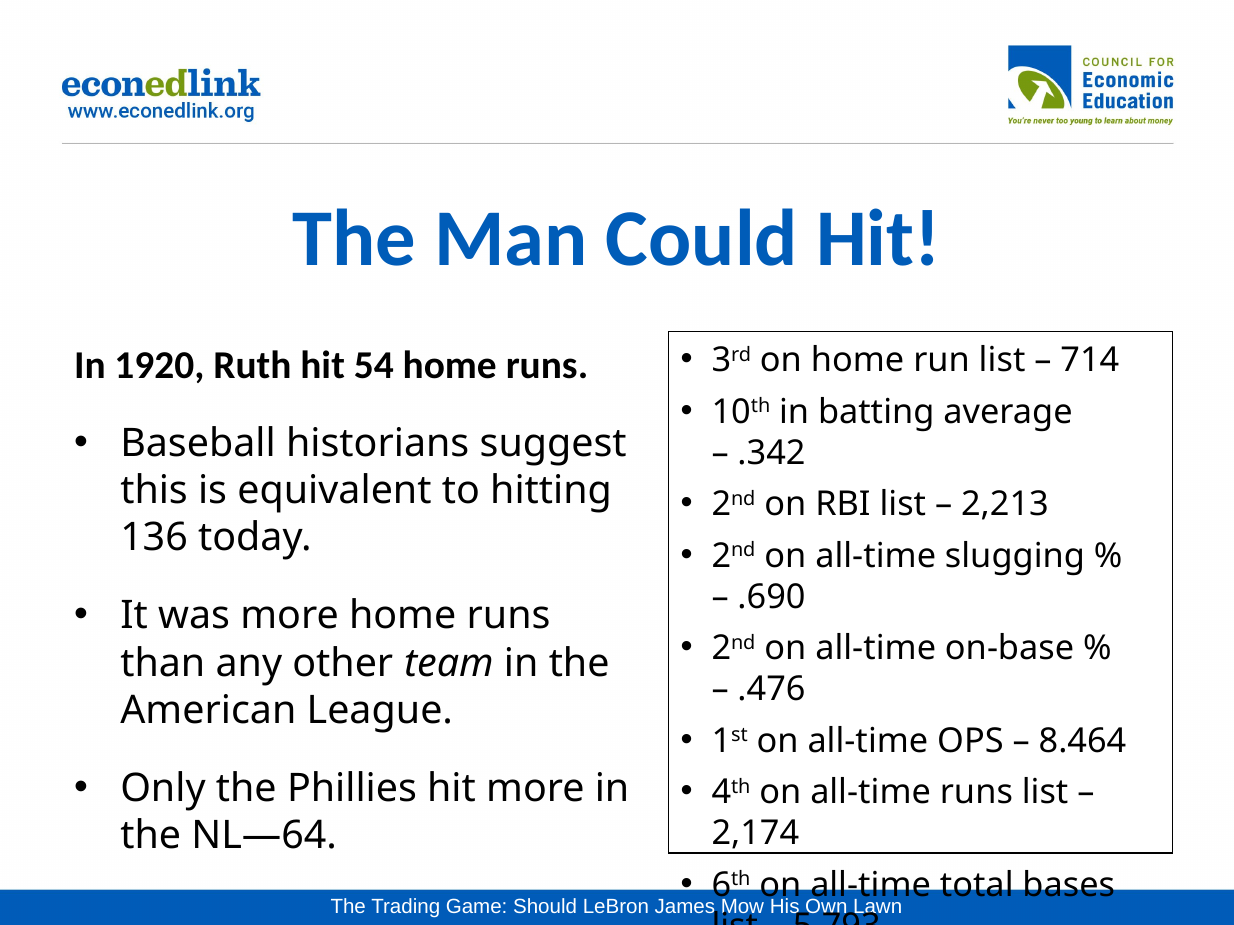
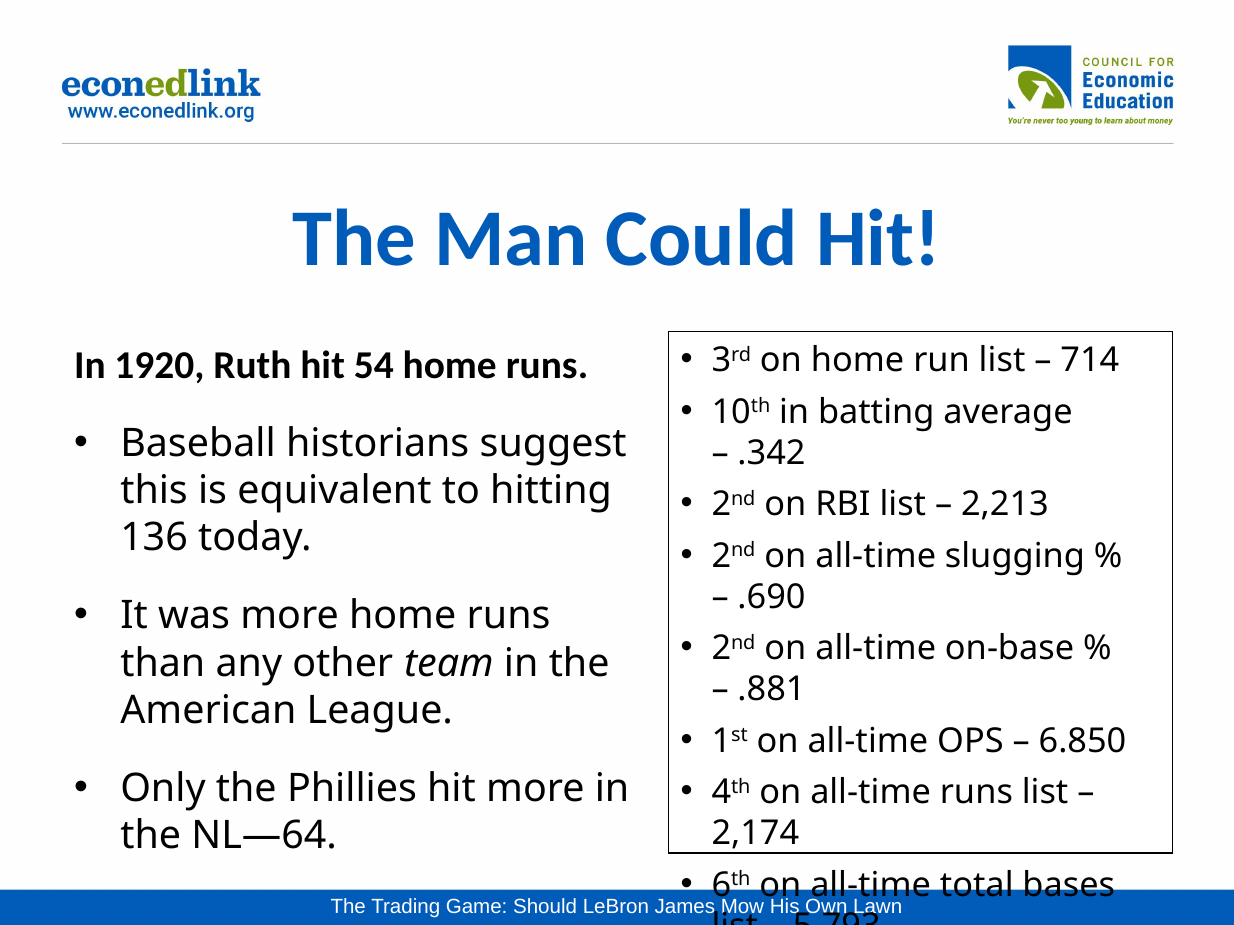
.476: .476 -> .881 (771, 690)
8.464: 8.464 -> 6.850 (1083, 741)
